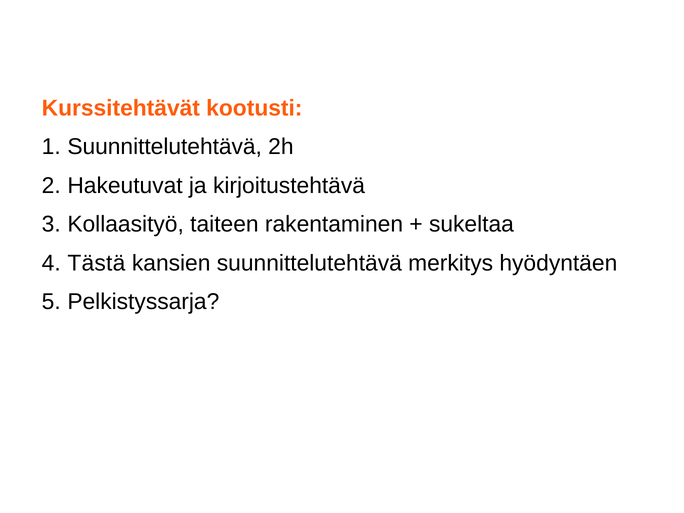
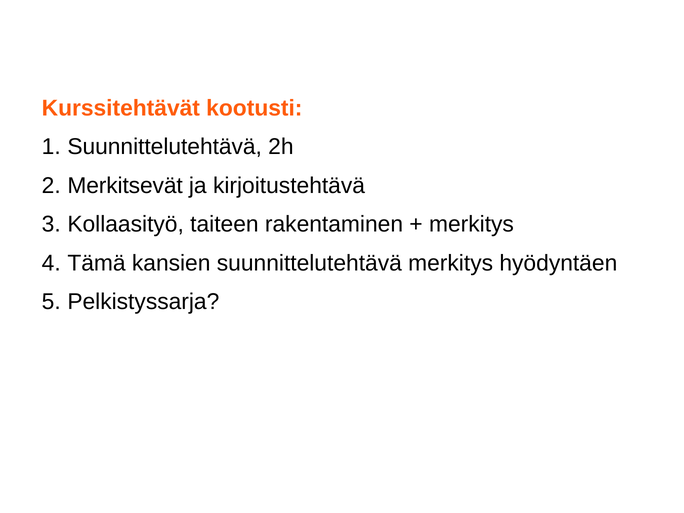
Hakeutuvat: Hakeutuvat -> Merkitsevät (125, 186)
sukeltaa: sukeltaa -> merkitys (471, 224)
Tästä: Tästä -> Tämä (97, 263)
